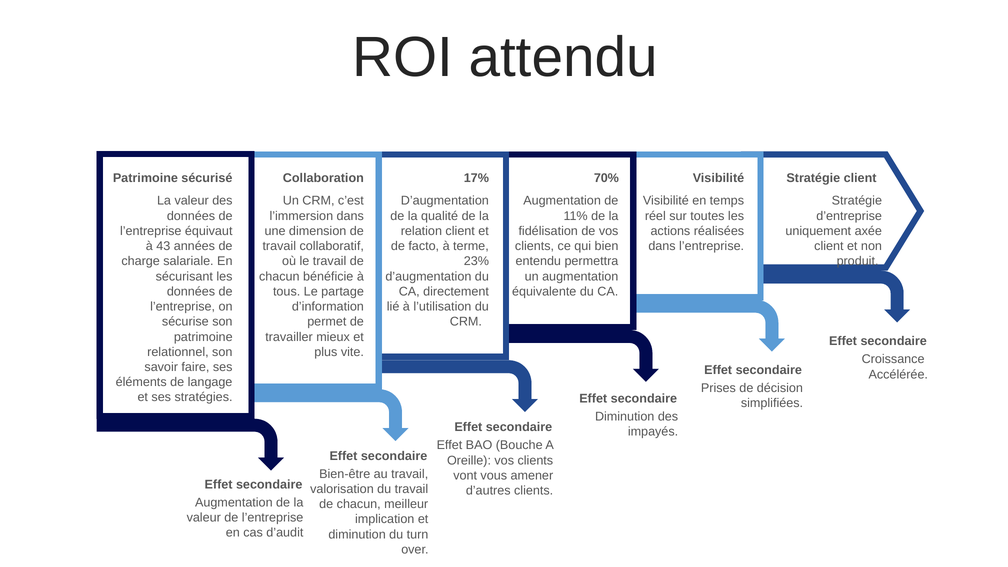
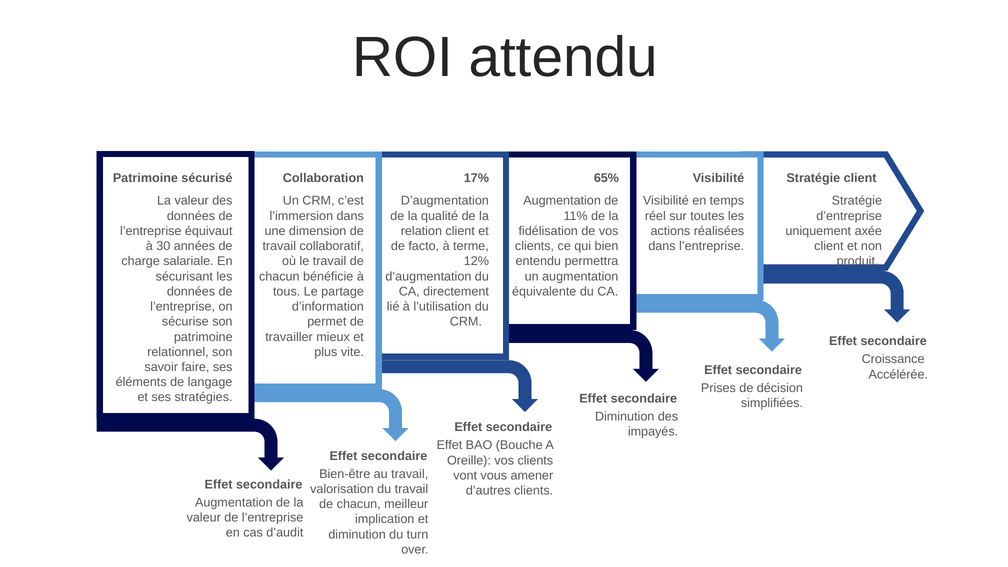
70%: 70% -> 65% (606, 178)
43: 43 -> 30 (163, 246)
23%: 23% -> 12% (476, 261)
